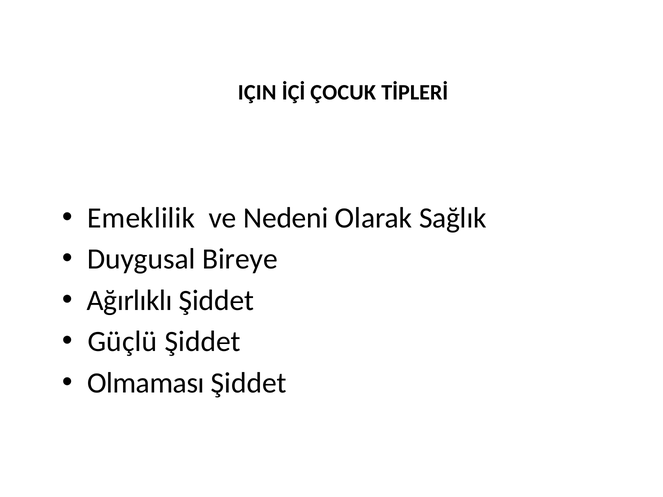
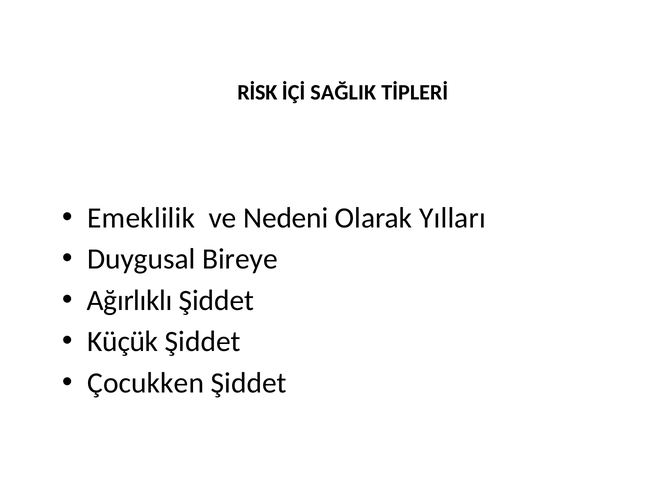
IÇIN: IÇIN -> RİSK (257, 93)
ÇOCUK: ÇOCUK -> SAĞLIK (343, 93)
Sağlık: Sağlık -> Yılları (453, 218)
Güçlü: Güçlü -> Küçük (123, 342)
Olmaması: Olmaması -> Çocukken (146, 383)
